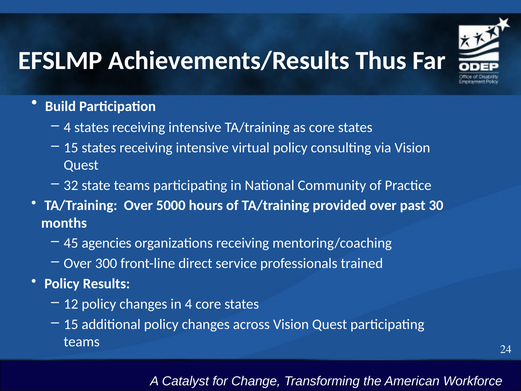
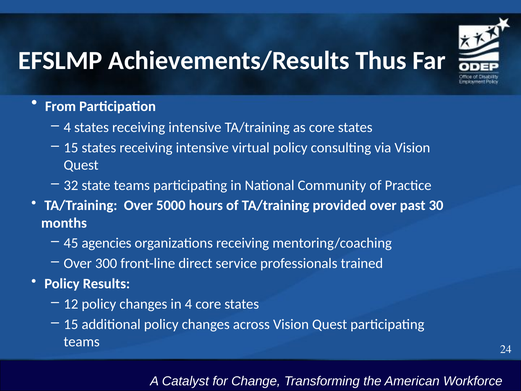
Build: Build -> From (61, 106)
